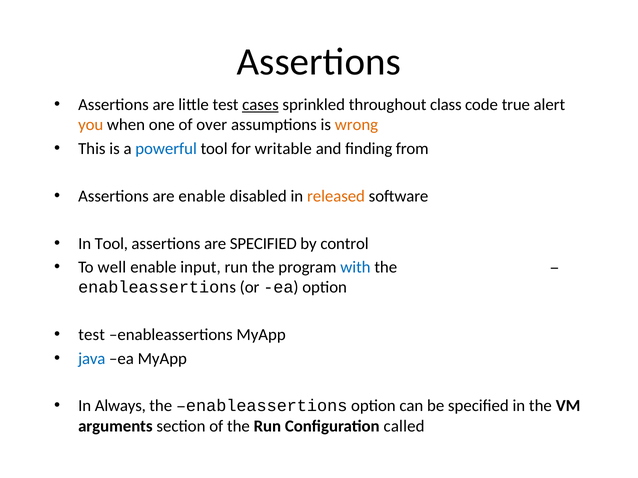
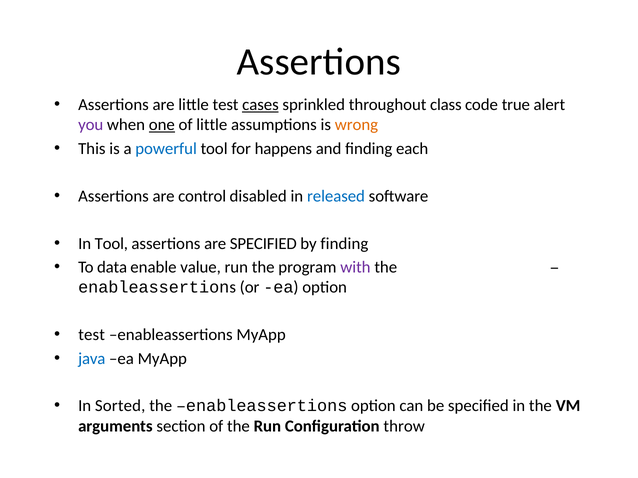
you colour: orange -> purple (91, 125)
one underline: none -> present (162, 125)
of over: over -> little (212, 125)
writable: writable -> happens (283, 149)
from: from -> each (412, 149)
are enable: enable -> control (202, 196)
released colour: orange -> blue (336, 196)
by control: control -> finding (344, 244)
well: well -> data (112, 267)
input: input -> value (201, 267)
with colour: blue -> purple (355, 267)
Always: Always -> Sorted (120, 406)
called: called -> throw (404, 427)
